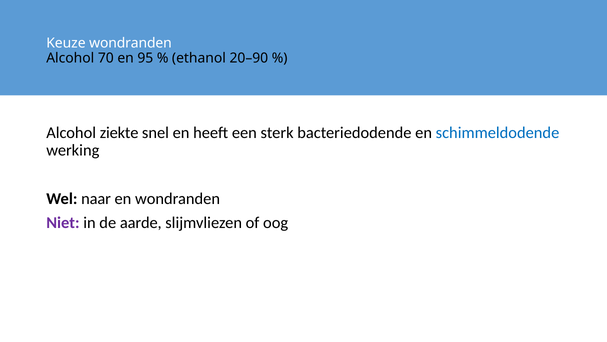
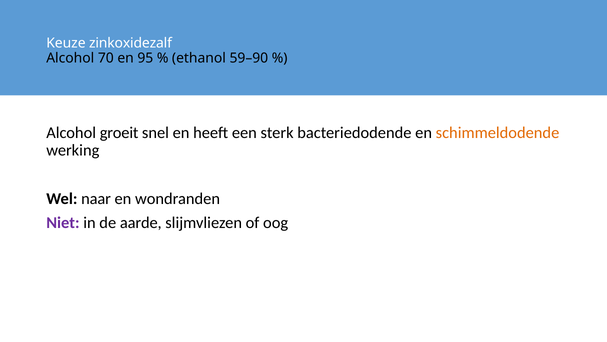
Keuze wondranden: wondranden -> zinkoxidezalf (130, 43)
20–90: 20–90 -> 59–90 (249, 58)
ziekte: ziekte -> groeit (119, 132)
schimmeldodende colour: blue -> orange (498, 132)
